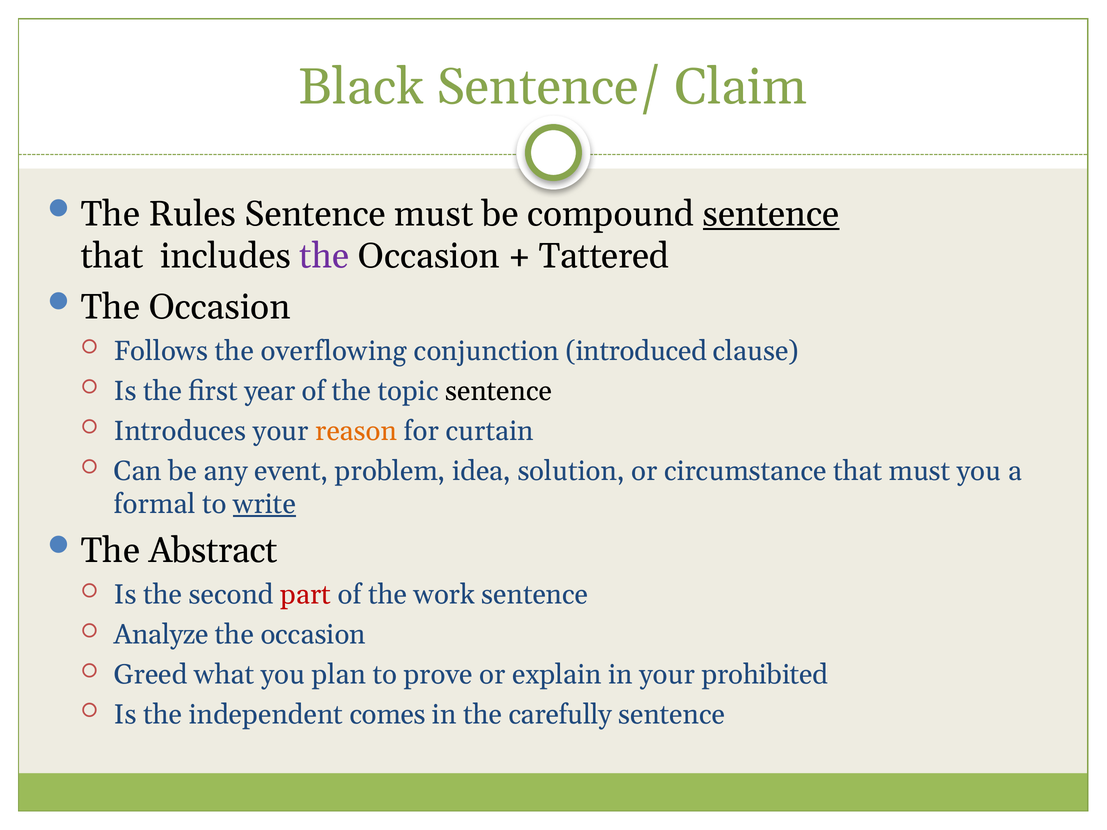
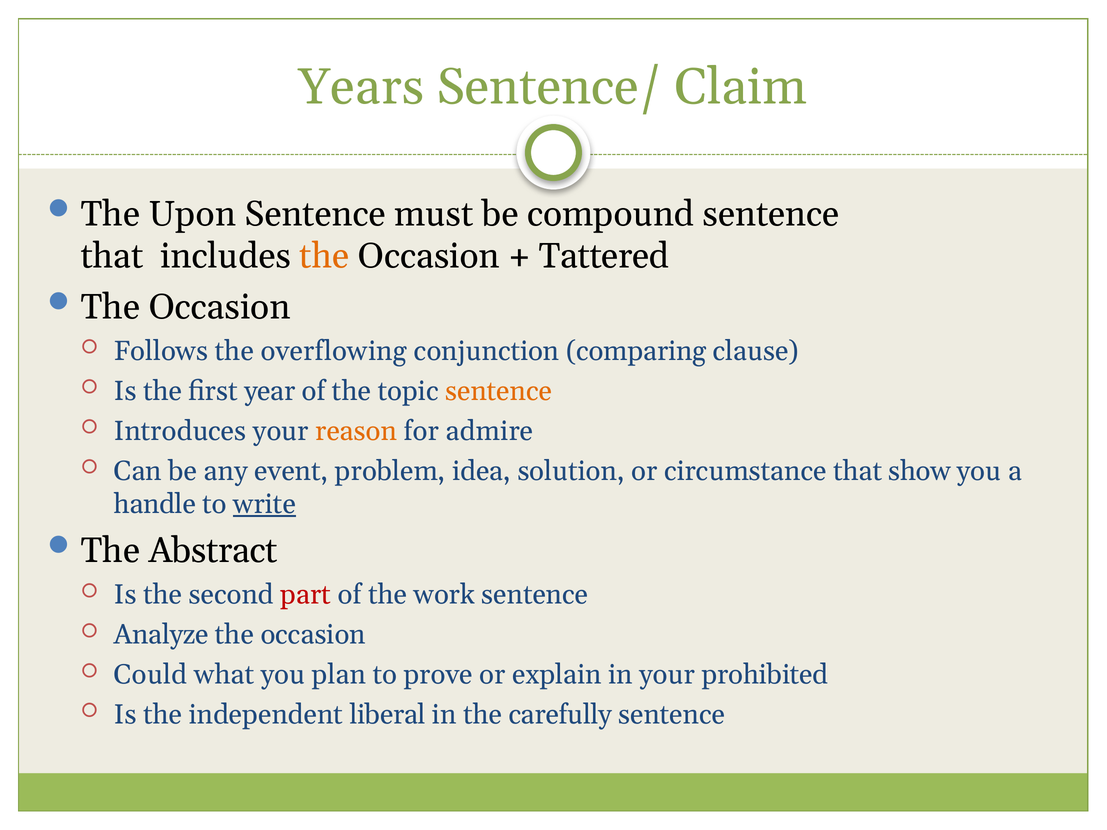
Black: Black -> Years (362, 87)
Rules: Rules -> Upon (192, 214)
sentence underline: present -> none (771, 214)
the colour: purple -> orange (324, 256)
introduced: introduced -> comparing (636, 351)
sentence colour: black -> orange (499, 391)
curtain: curtain -> admire (490, 431)
that must: must -> show (920, 471)
formal: formal -> handle (155, 504)
Greed: Greed -> Could (151, 675)
comes: comes -> liberal (388, 715)
